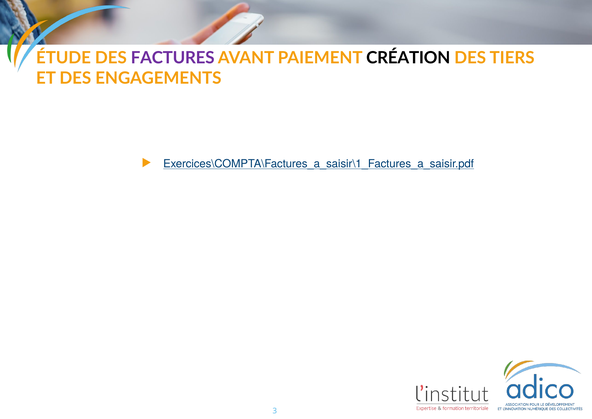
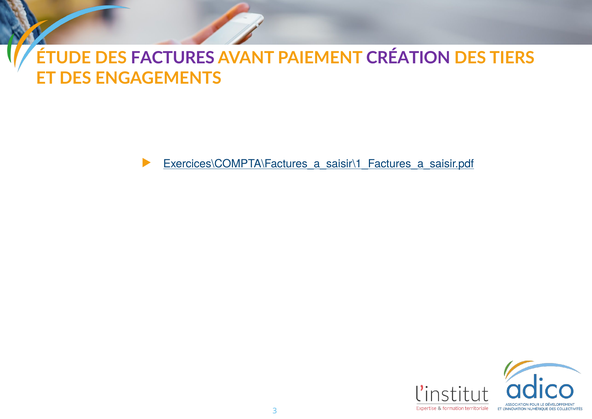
CRÉATION colour: black -> purple (408, 58)
